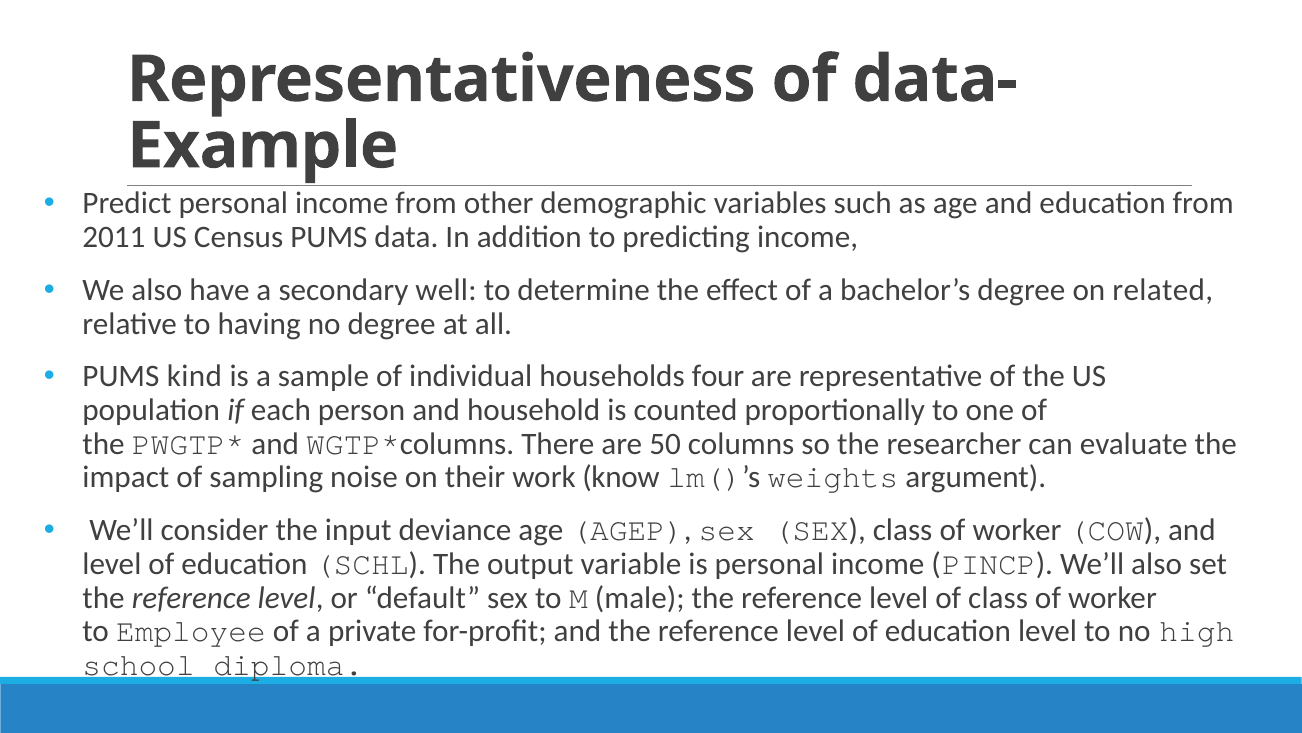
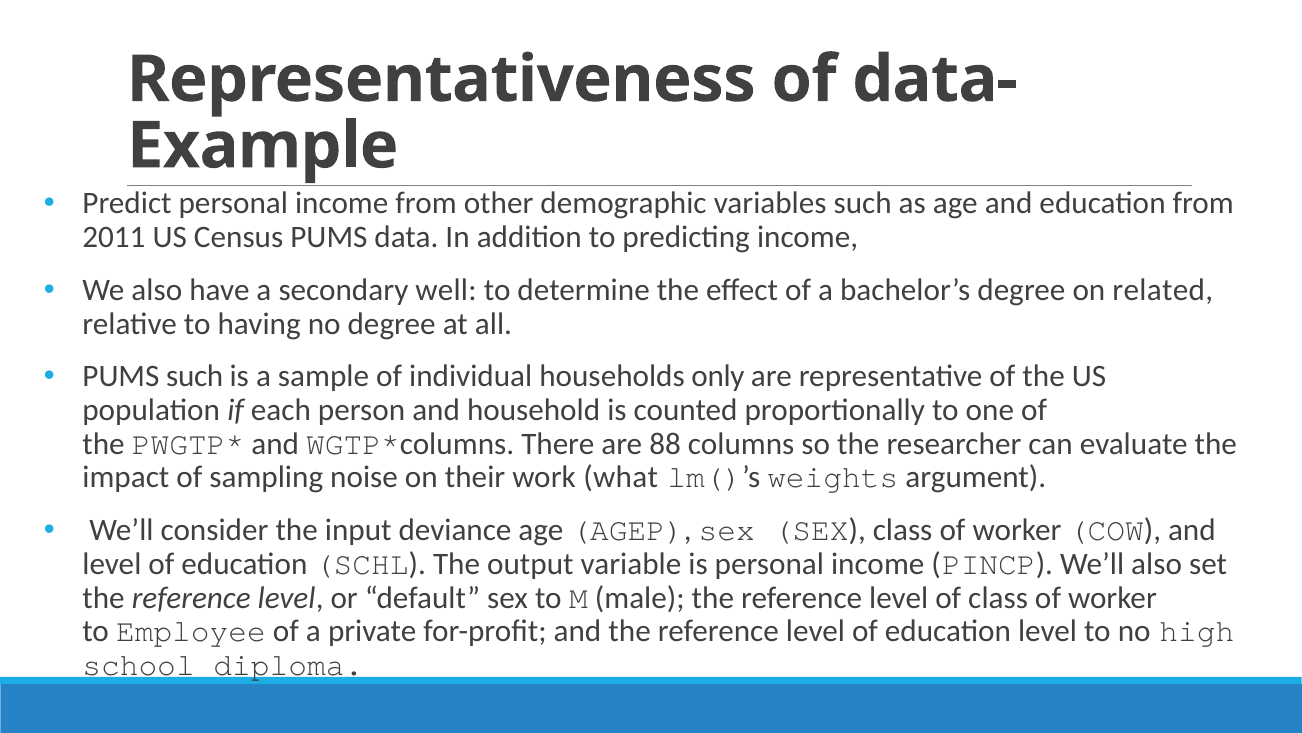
PUMS kind: kind -> such (195, 376)
four: four -> only (718, 376)
50: 50 -> 88 (665, 444)
know: know -> what (621, 477)
